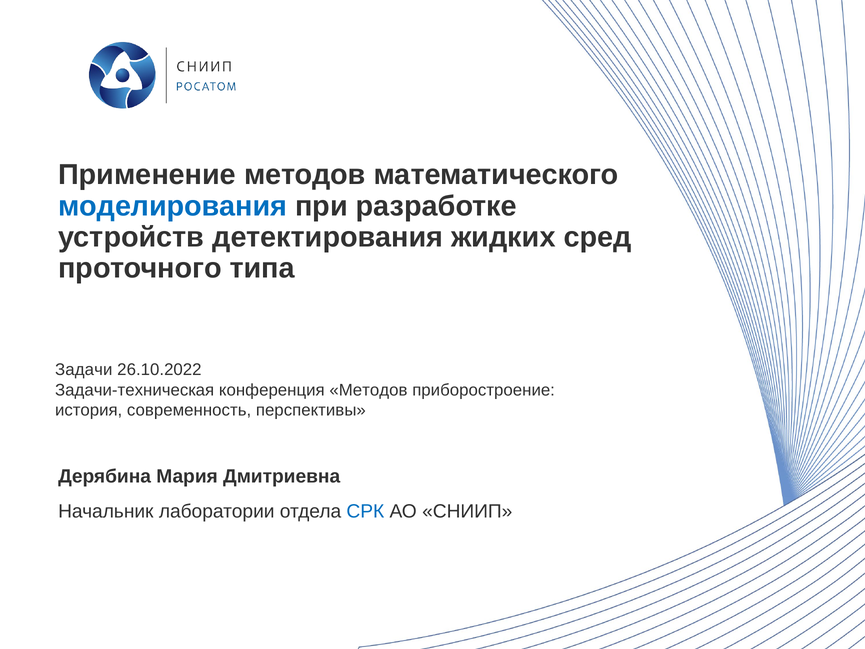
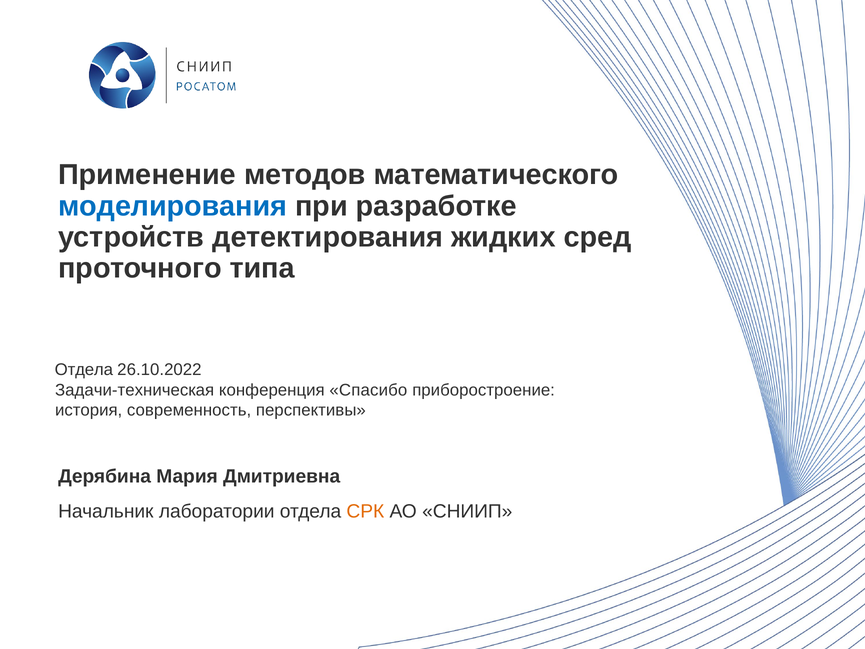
Задачи: Задачи -> Отдела (84, 370)
конференция Методов: Методов -> Спасибо (368, 390)
СРК colour: blue -> orange (365, 511)
